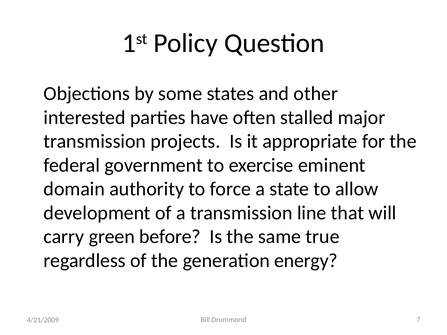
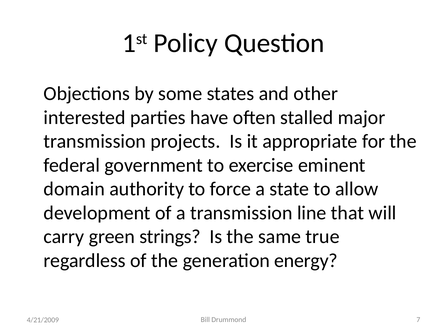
before: before -> strings (170, 237)
